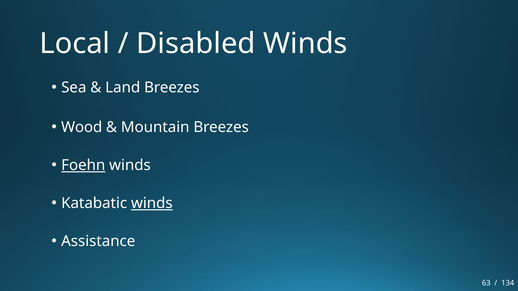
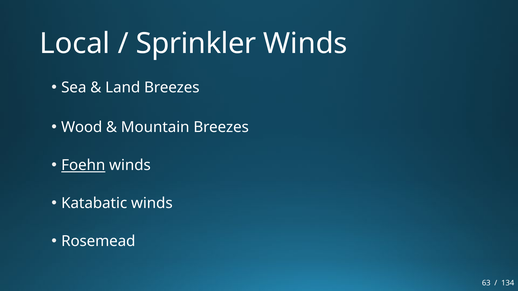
Disabled: Disabled -> Sprinkler (196, 43)
winds underline: present -> none (152, 204)
Assistance: Assistance -> Rosemead (98, 242)
